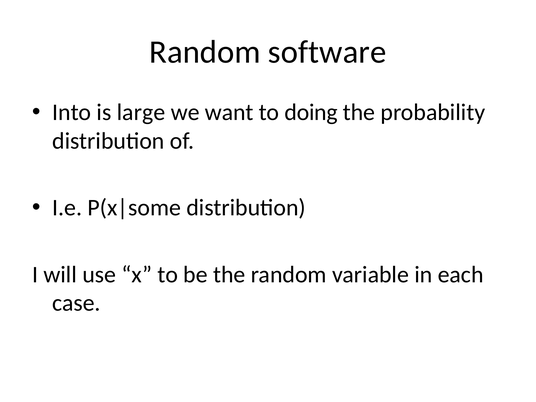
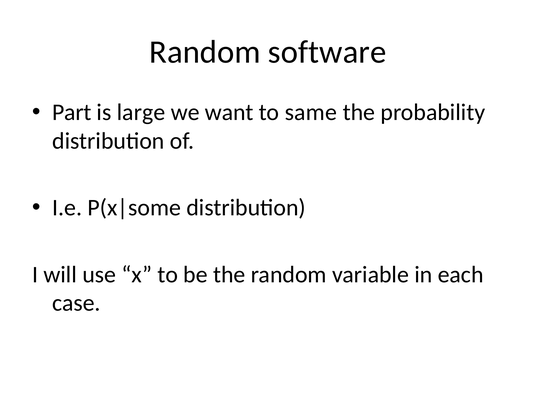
Into: Into -> Part (72, 112)
doing: doing -> same (311, 112)
